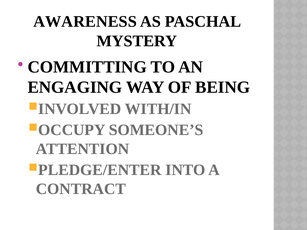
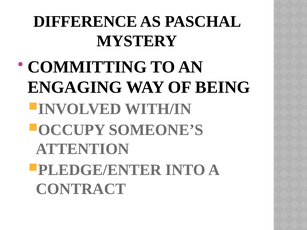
AWARENESS: AWARENESS -> DIFFERENCE (85, 22)
